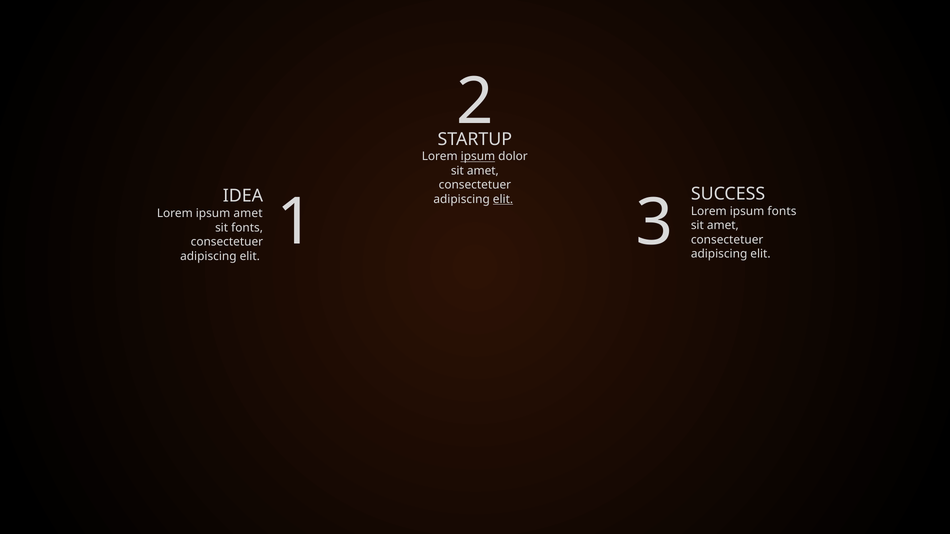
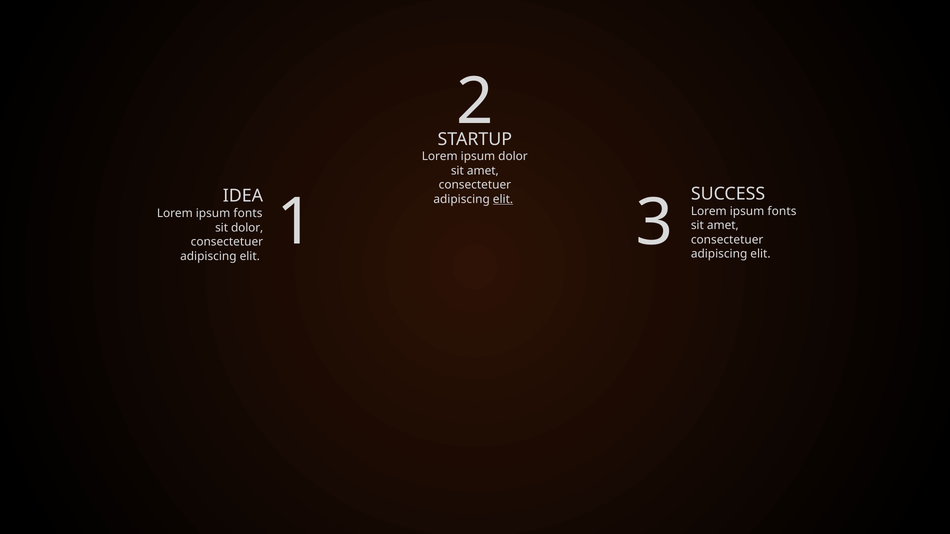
ipsum underline: present -> none (478, 157)
amet: amet -> fonts (248, 214)
sit fonts: fonts -> dolor (247, 228)
